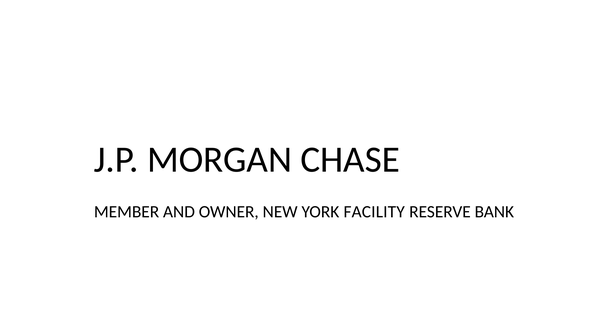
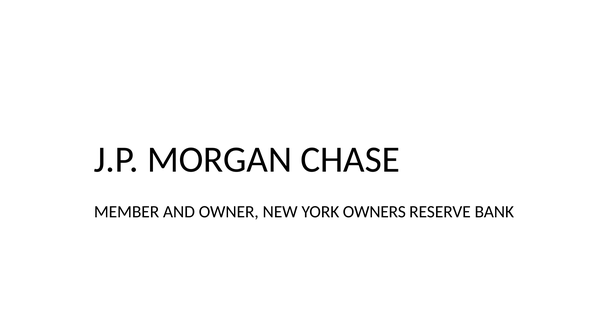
FACILITY: FACILITY -> OWNERS (374, 212)
